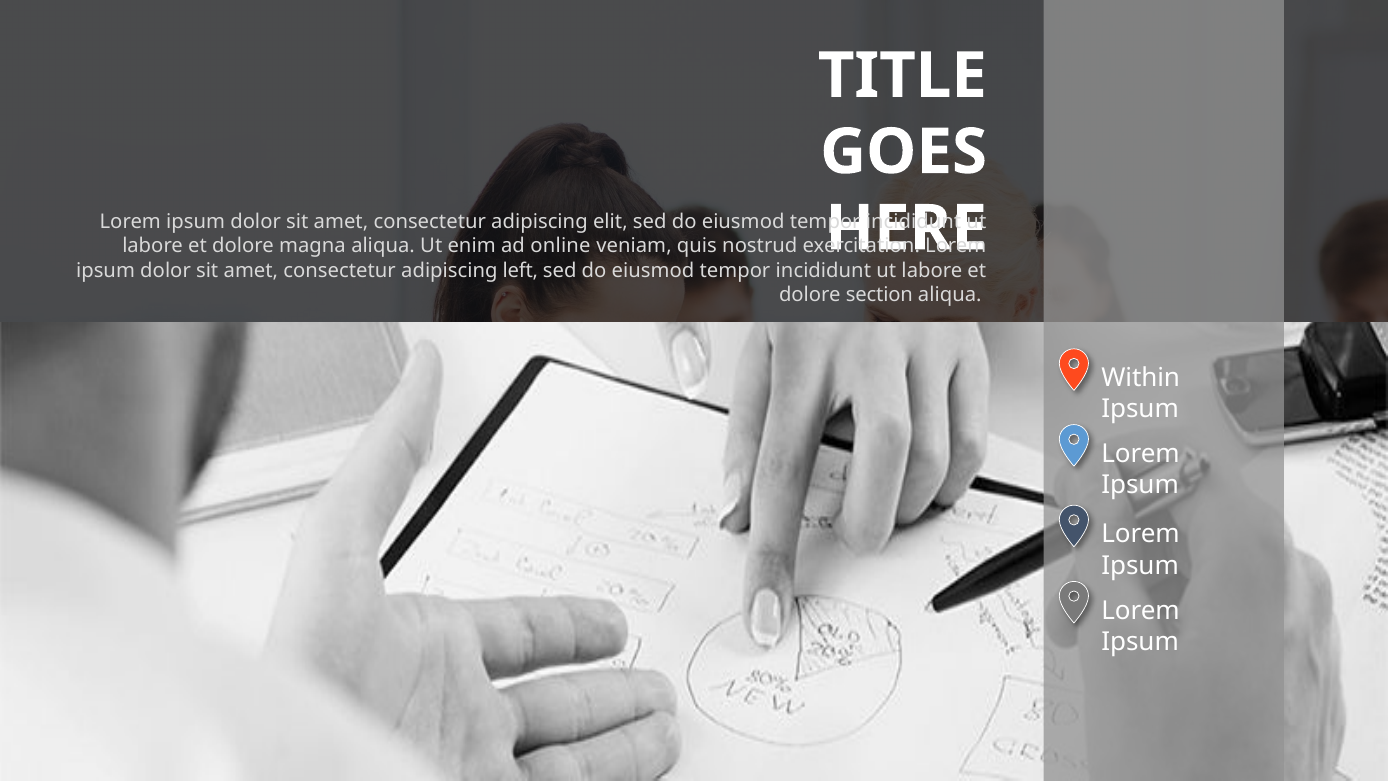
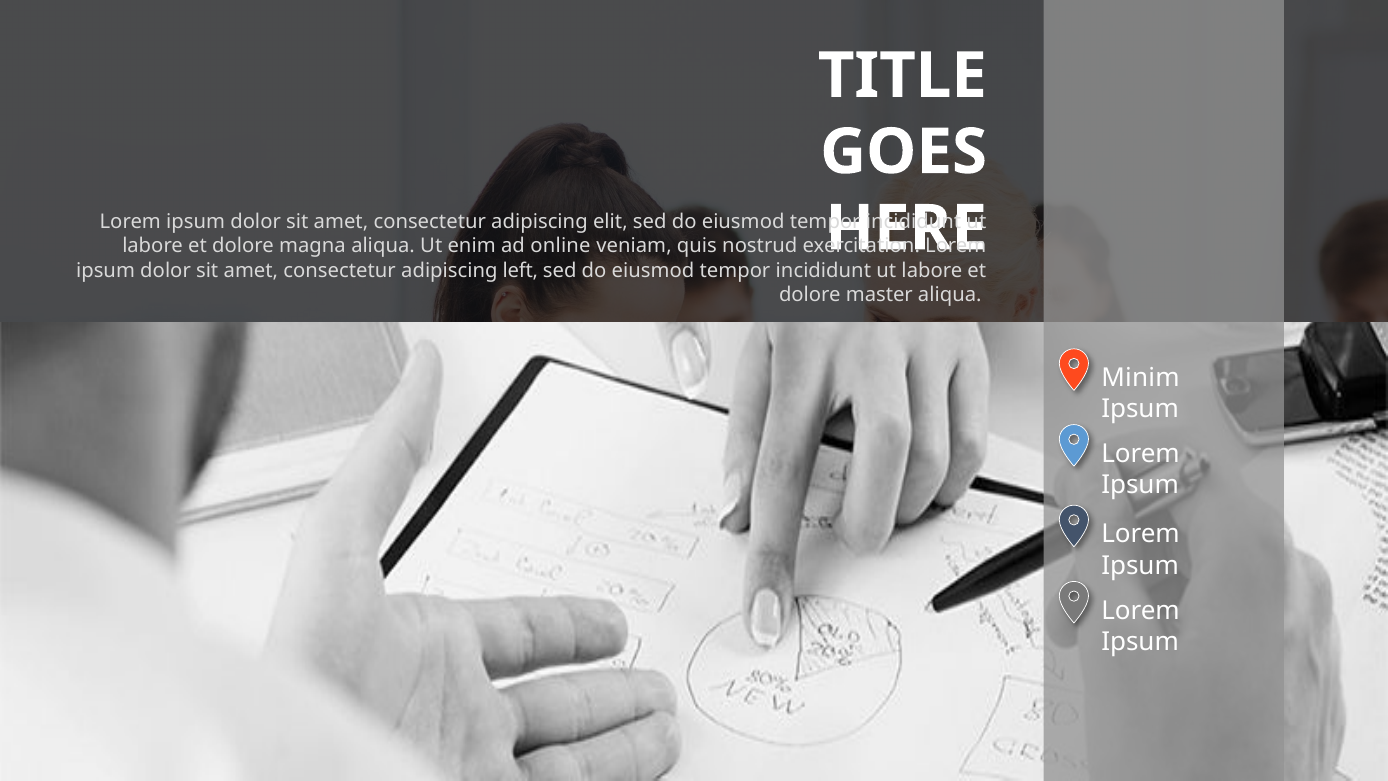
section: section -> master (879, 295)
Within: Within -> Minim (1140, 378)
